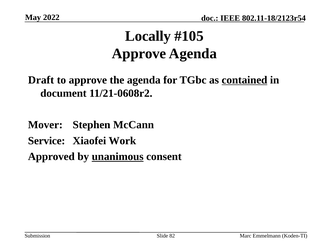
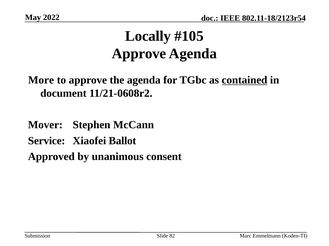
Draft: Draft -> More (41, 80)
Work: Work -> Ballot (122, 141)
unanimous underline: present -> none (118, 157)
